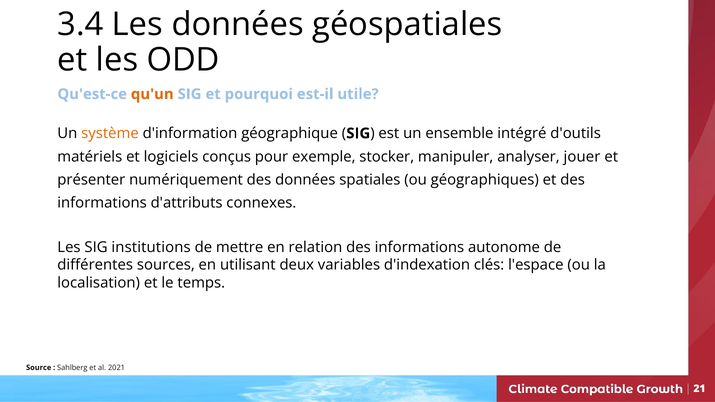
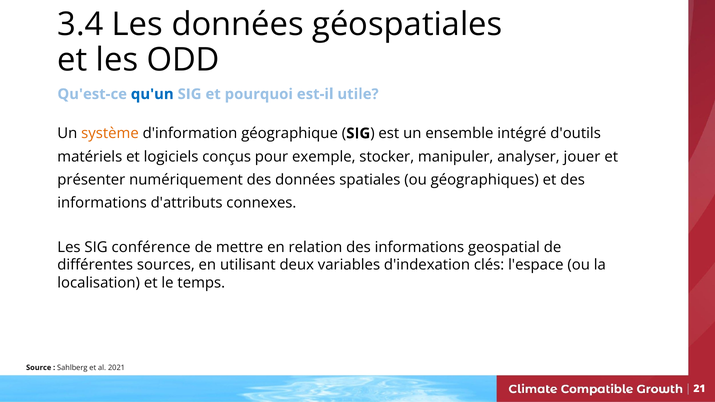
qu'un colour: orange -> blue (152, 94)
institutions: institutions -> conférence (151, 247)
autonome: autonome -> geospatial (504, 247)
